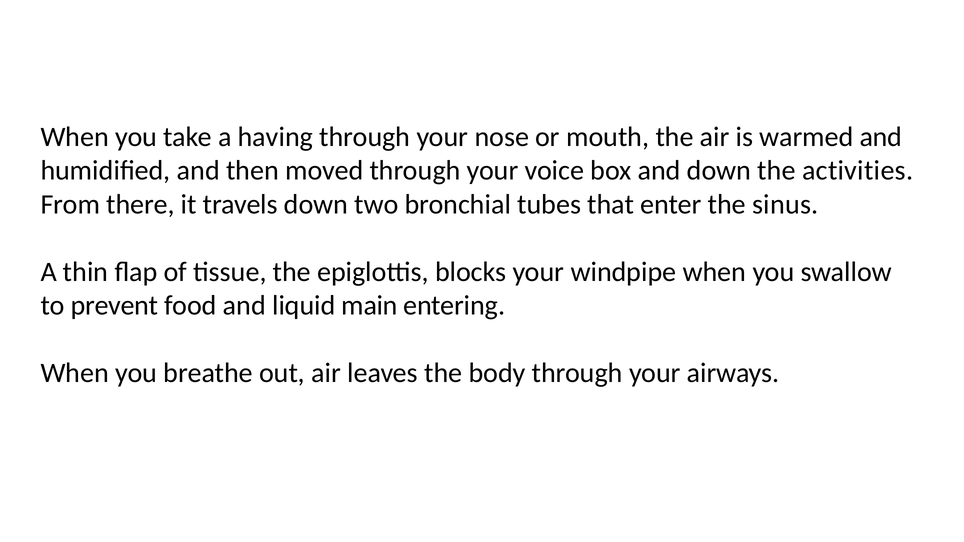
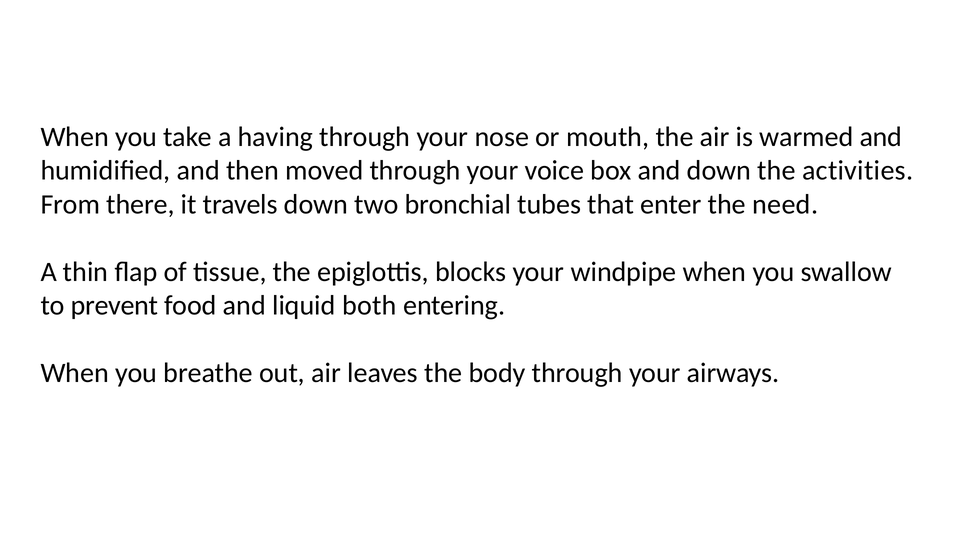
sinus: sinus -> need (785, 204)
main: main -> both (369, 306)
